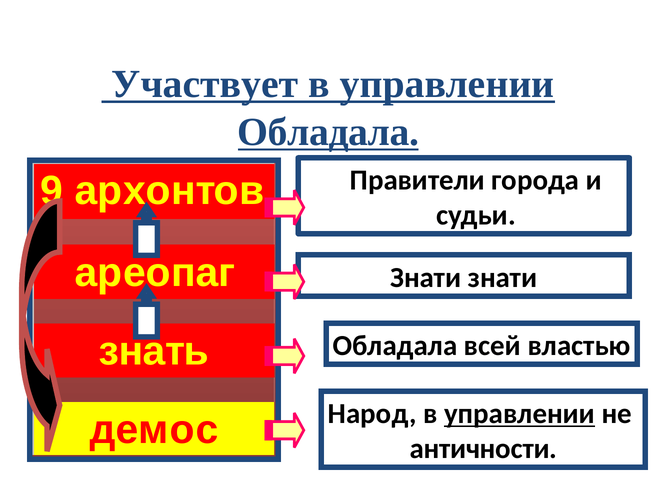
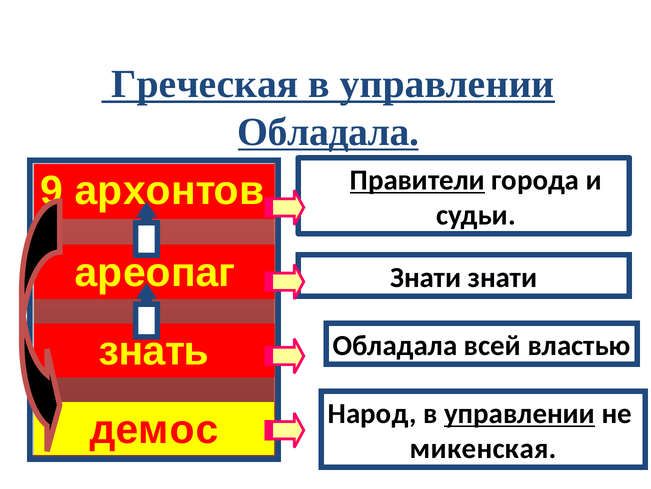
Участвует: Участвует -> Греческая (205, 84)
Правители underline: none -> present (417, 180)
античности: античности -> микенская (483, 448)
